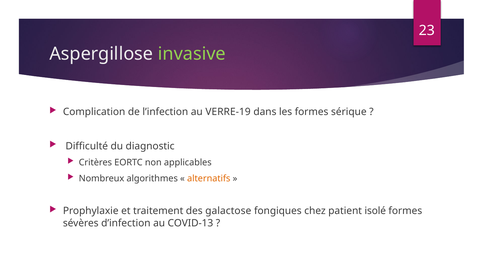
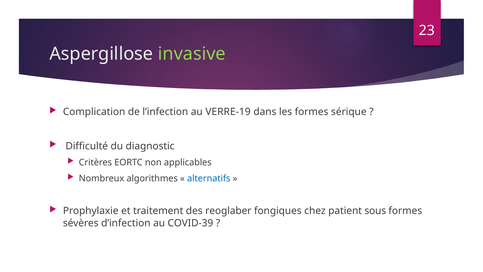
alternatifs colour: orange -> blue (209, 178)
galactose: galactose -> reoglaber (228, 211)
isolé: isolé -> sous (375, 211)
COVID-13: COVID-13 -> COVID-39 (190, 223)
